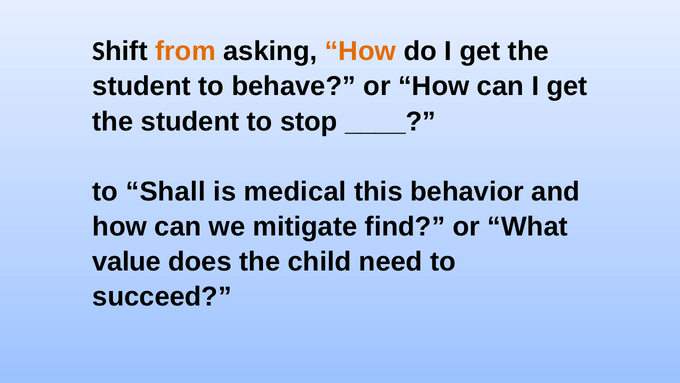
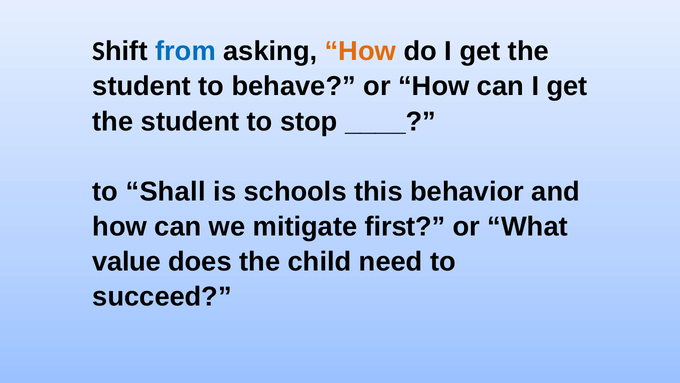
from colour: orange -> blue (185, 51)
medical: medical -> schools (295, 191)
find: find -> first (405, 226)
